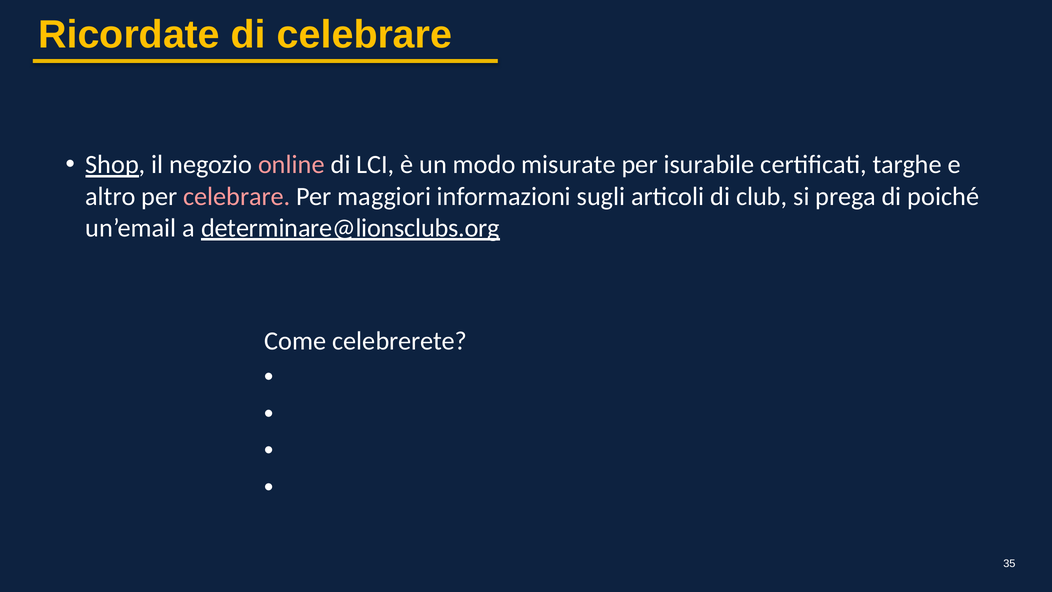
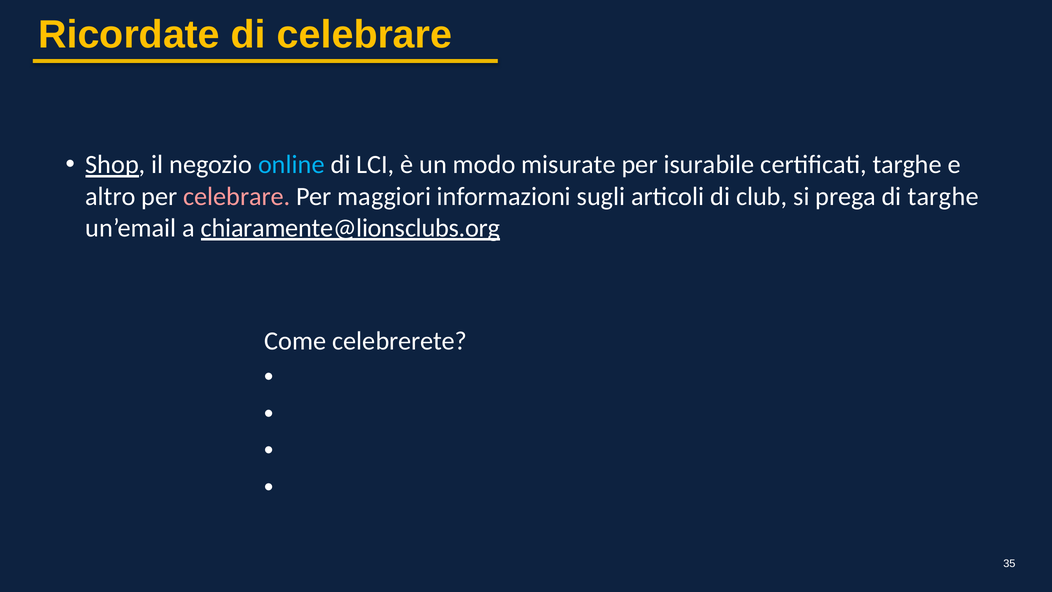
online colour: pink -> light blue (291, 165)
di poiché: poiché -> targhe (943, 196)
determinare@lionsclubs.org: determinare@lionsclubs.org -> chiaramente@lionsclubs.org (350, 228)
